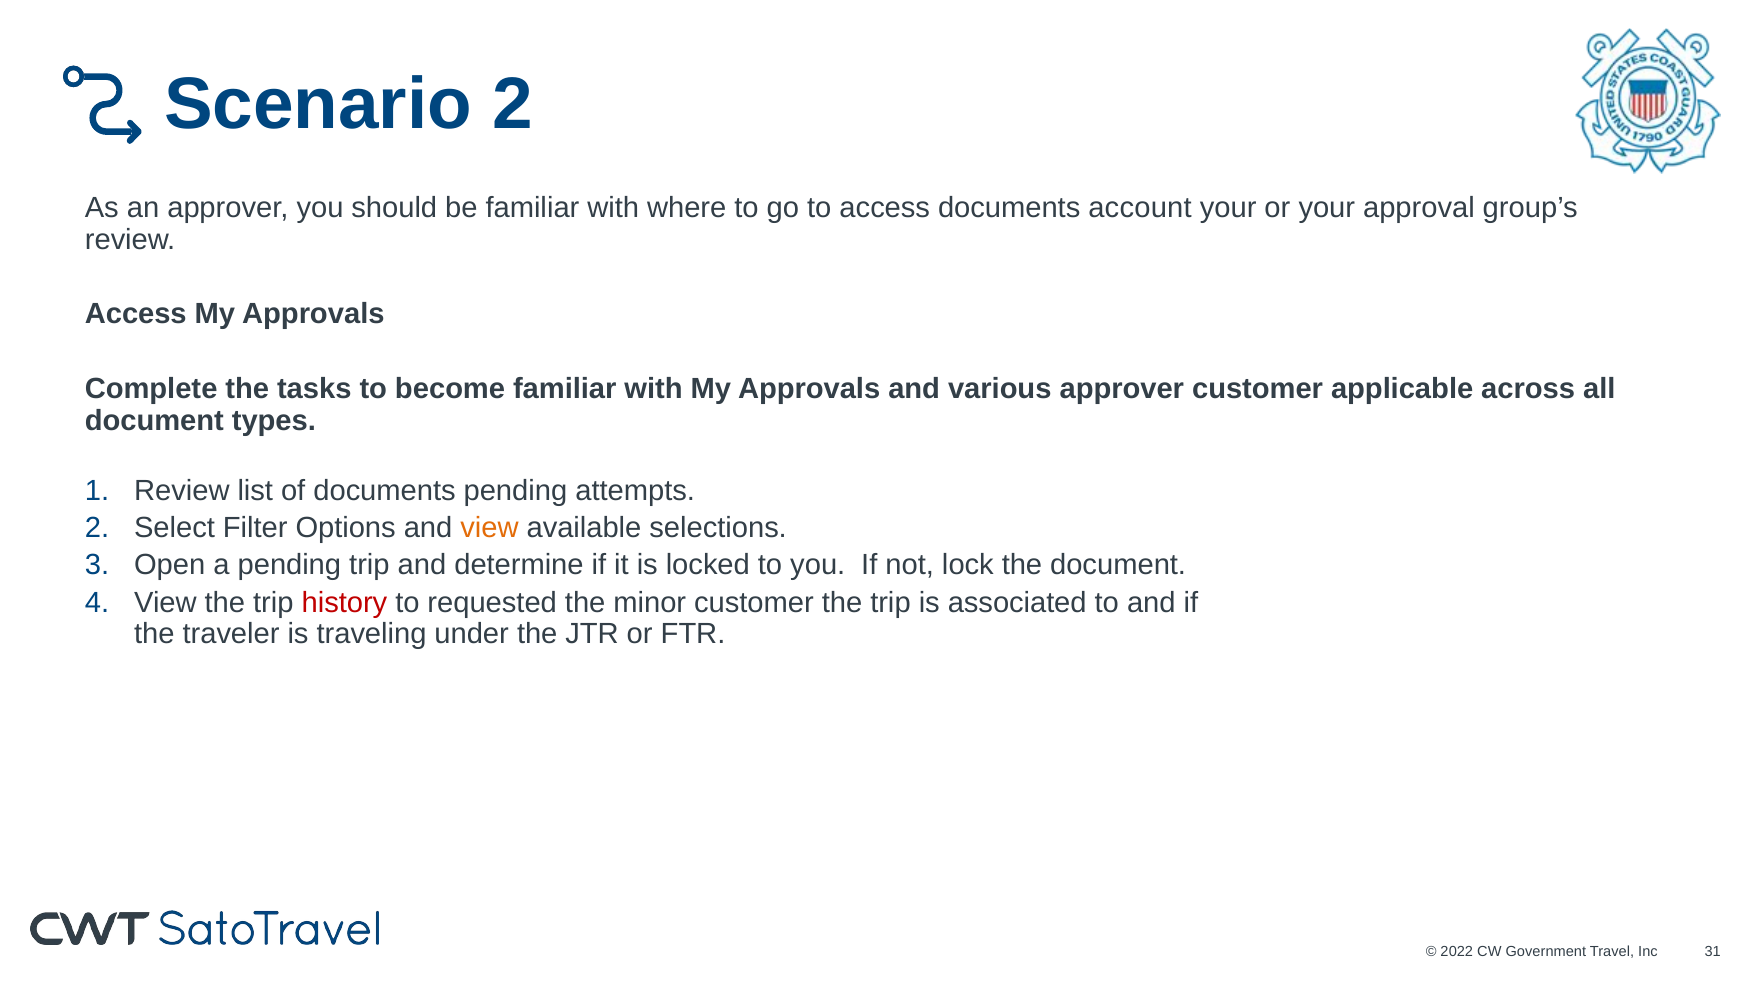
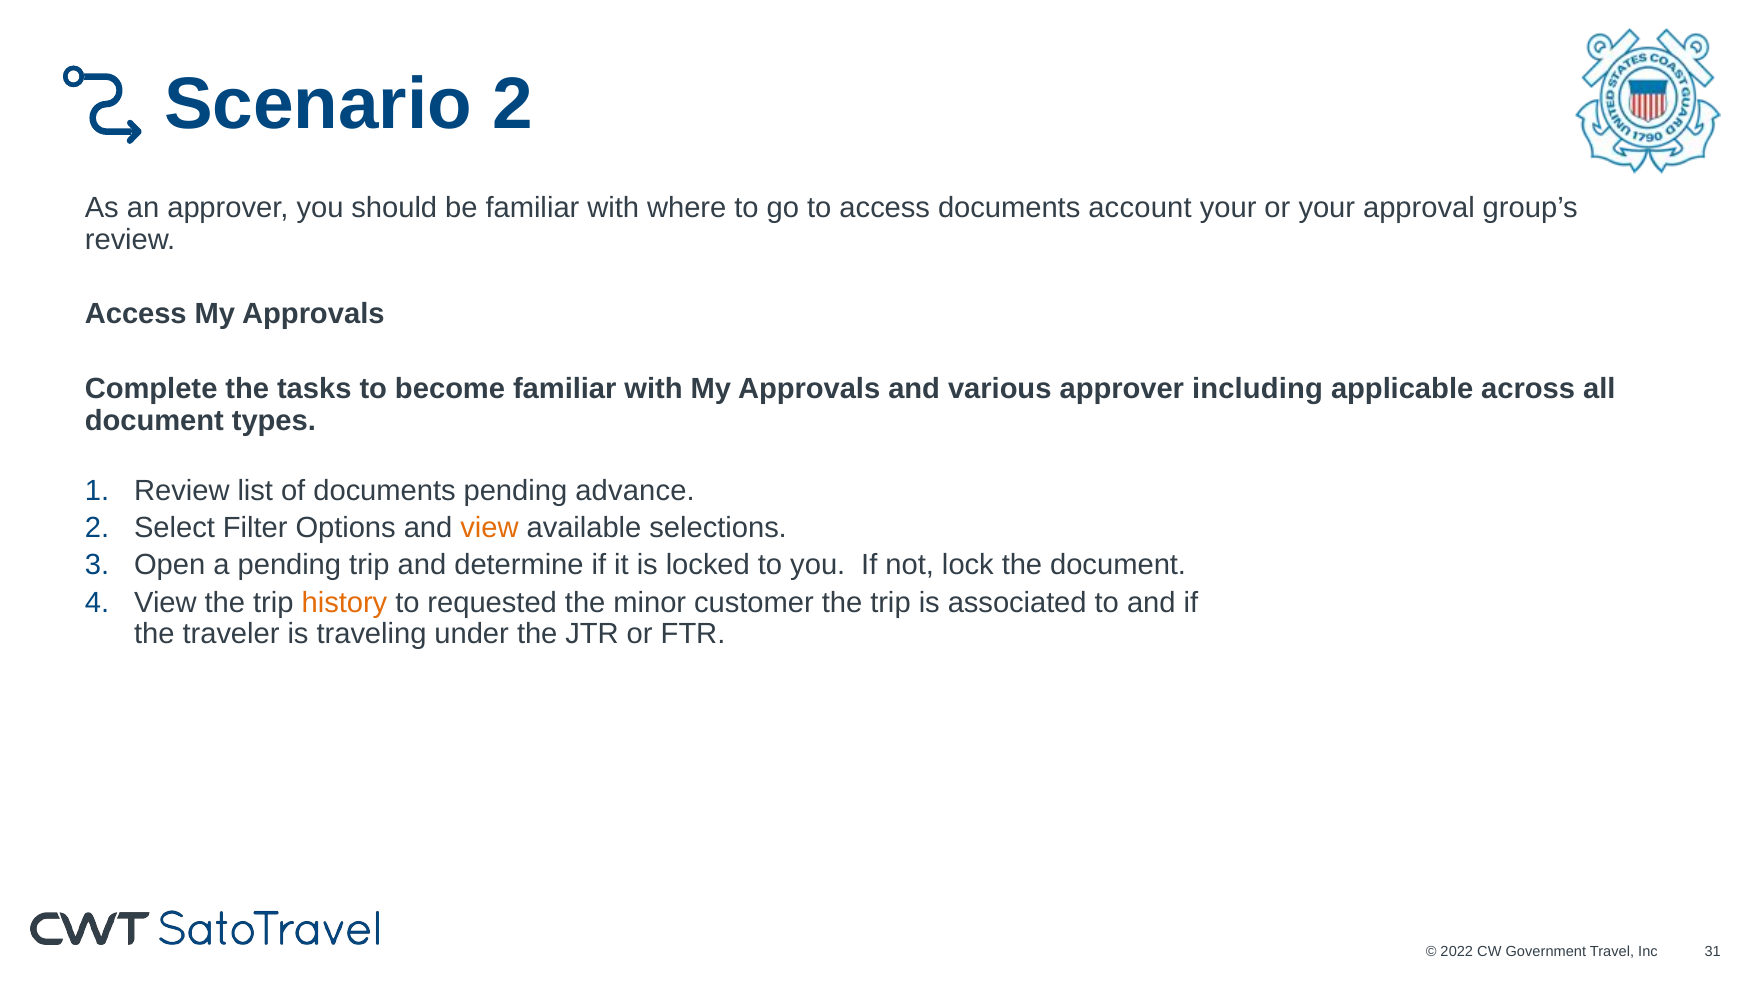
approver customer: customer -> including (1257, 389)
attempts: attempts -> advance (635, 490)
history colour: red -> orange (344, 602)
